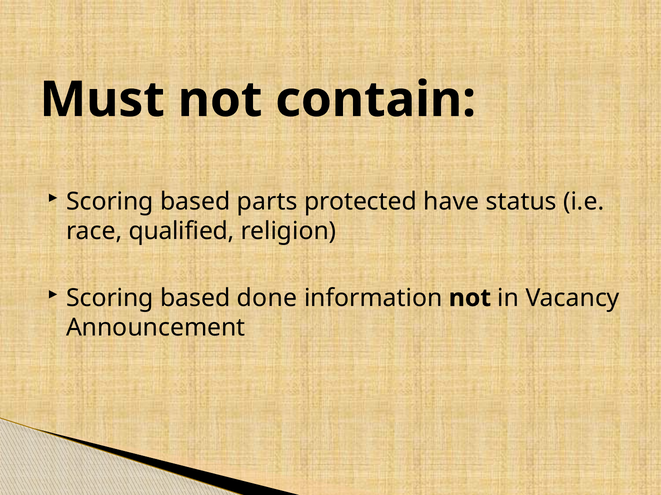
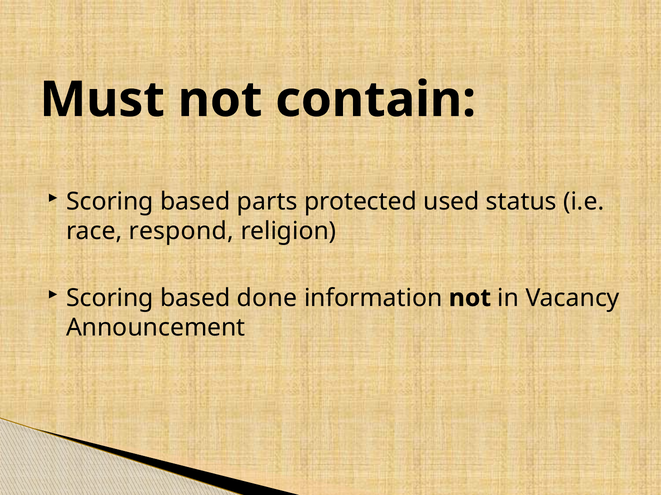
have: have -> used (452, 202)
qualified: qualified -> respond (181, 231)
